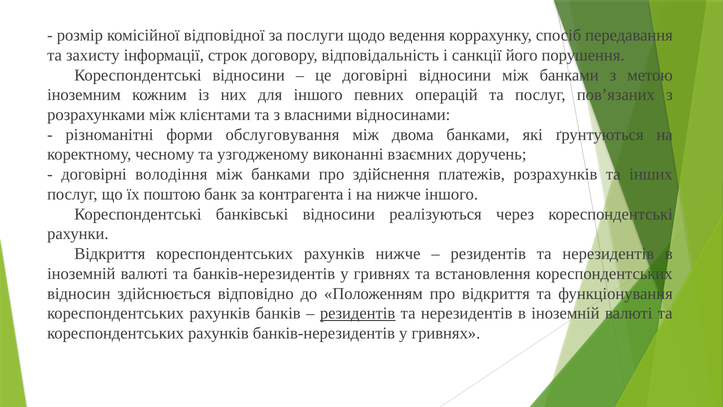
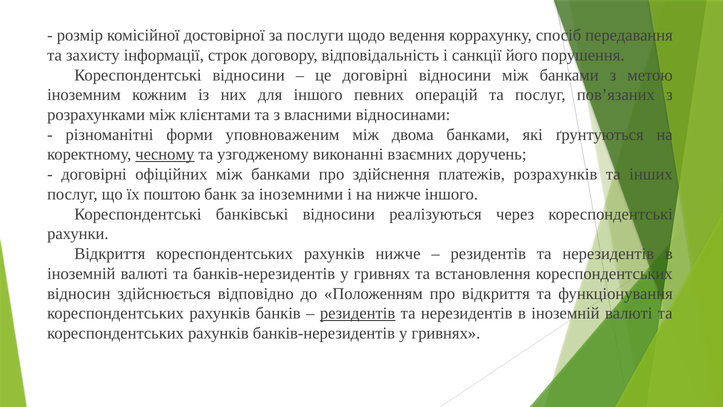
відповідної: відповідної -> достовірної (224, 35)
обслуговування: обслуговування -> уповноваженим (283, 135)
чесному underline: none -> present (165, 154)
володіння: володіння -> офіційних (171, 174)
контрагента: контрагента -> іноземними (301, 194)
